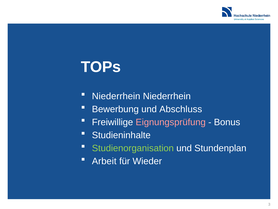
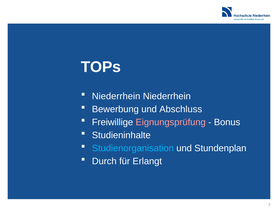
Studienorganisation colour: light green -> light blue (133, 148)
Arbeit: Arbeit -> Durch (104, 161)
Wieder: Wieder -> Erlangt (147, 161)
